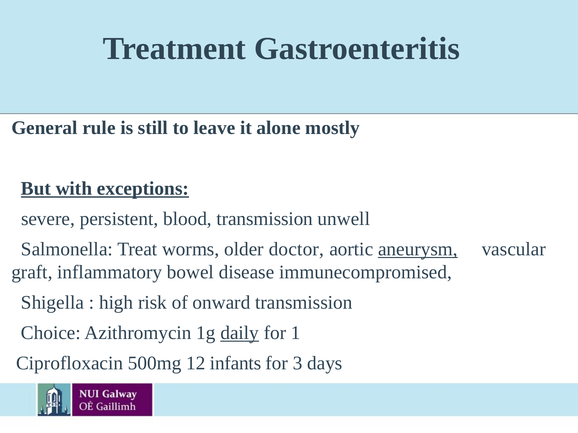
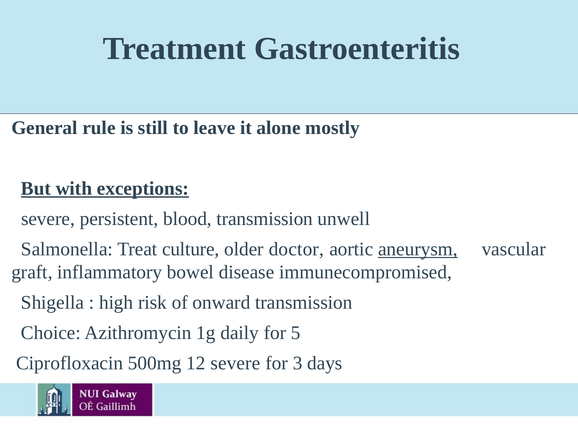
worms: worms -> culture (191, 249)
daily underline: present -> none (240, 333)
1: 1 -> 5 (296, 333)
12 infants: infants -> severe (235, 364)
